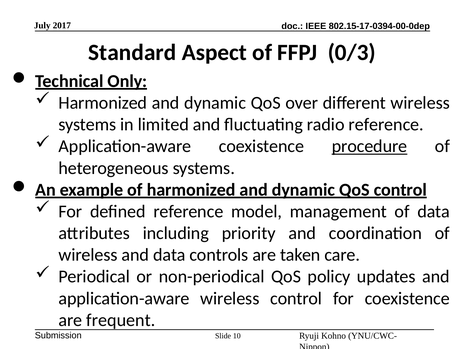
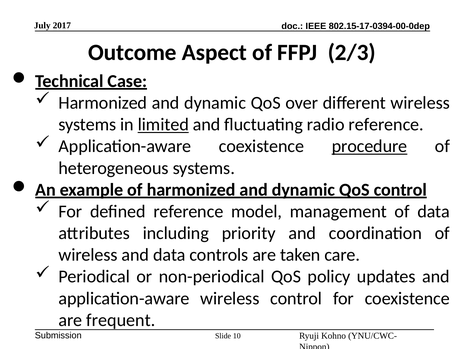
Standard: Standard -> Outcome (132, 53)
0/3: 0/3 -> 2/3 (352, 53)
Only: Only -> Case (127, 81)
limited underline: none -> present (163, 125)
